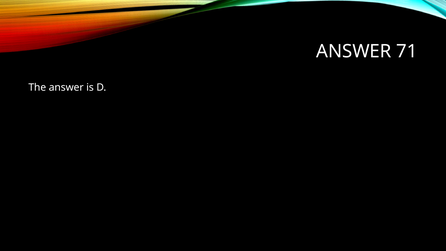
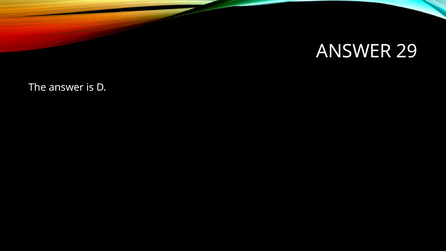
71: 71 -> 29 (407, 51)
